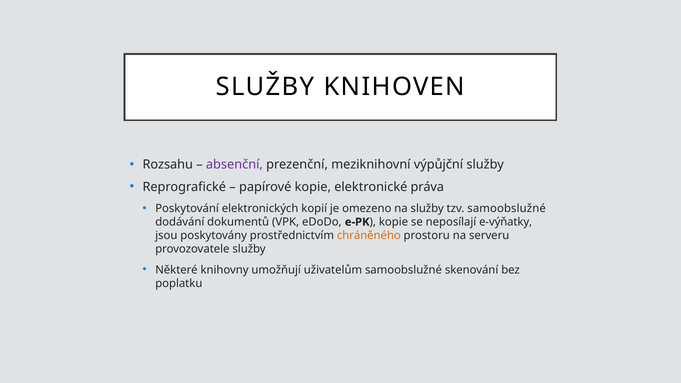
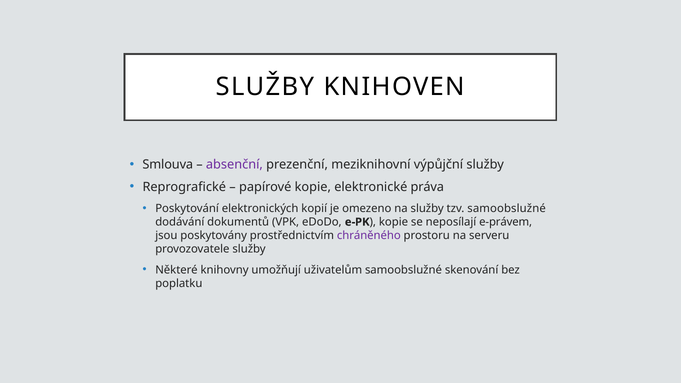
Rozsahu: Rozsahu -> Smlouva (168, 165)
e-výňatky: e-výňatky -> e-právem (506, 222)
chráněného colour: orange -> purple (369, 236)
